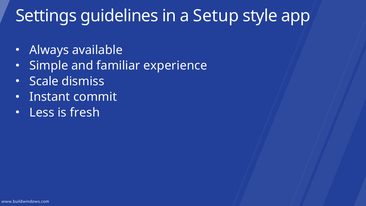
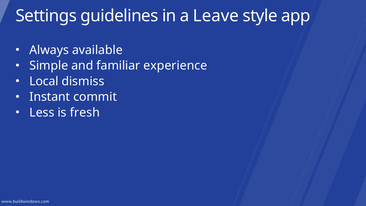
Setup: Setup -> Leave (216, 16)
Scale: Scale -> Local (44, 81)
